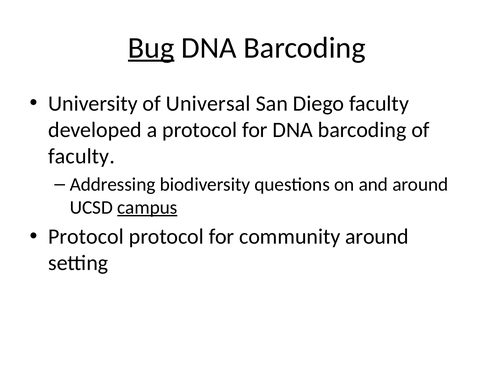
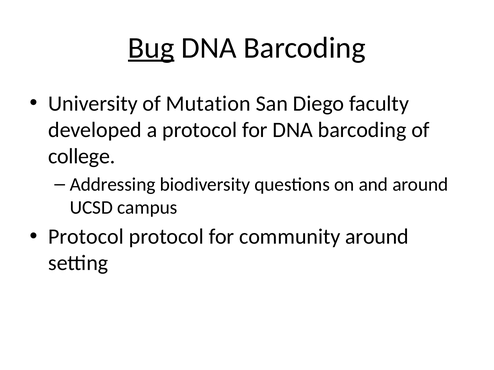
Universal: Universal -> Mutation (208, 104)
faculty: faculty -> college (82, 156)
campus underline: present -> none (147, 208)
